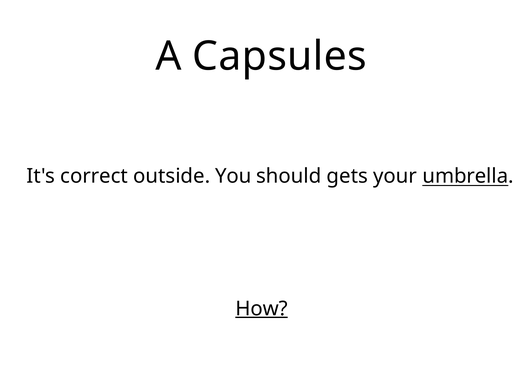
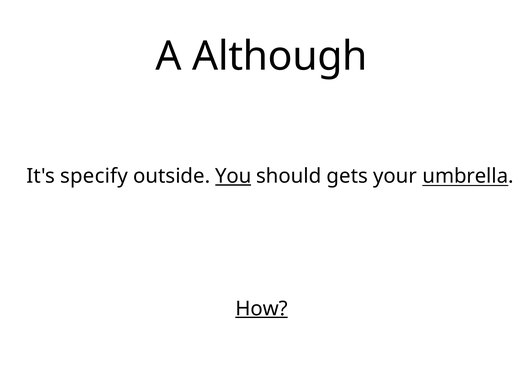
Capsules: Capsules -> Although (280, 56)
correct: correct -> specify (94, 176)
You underline: none -> present (233, 176)
